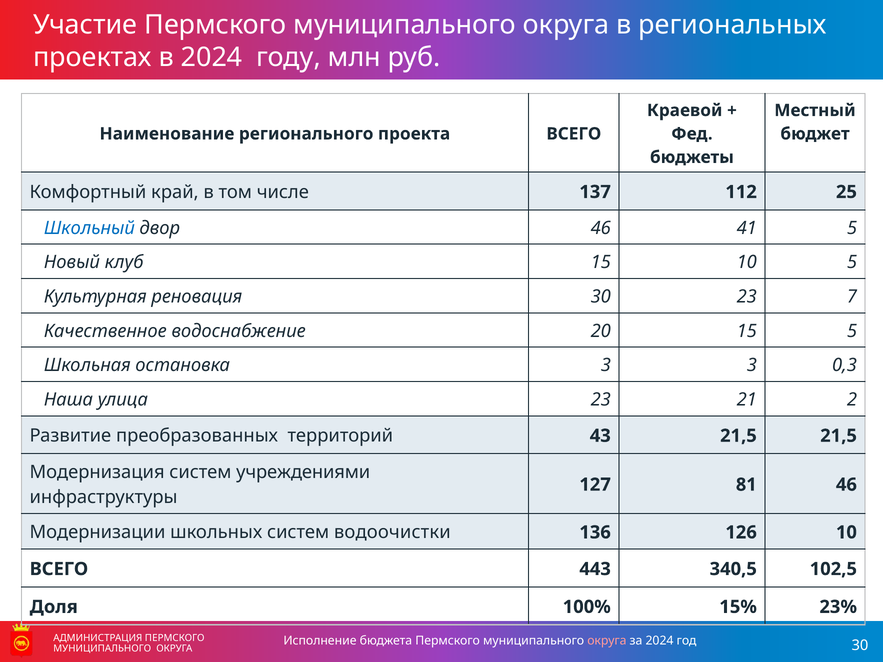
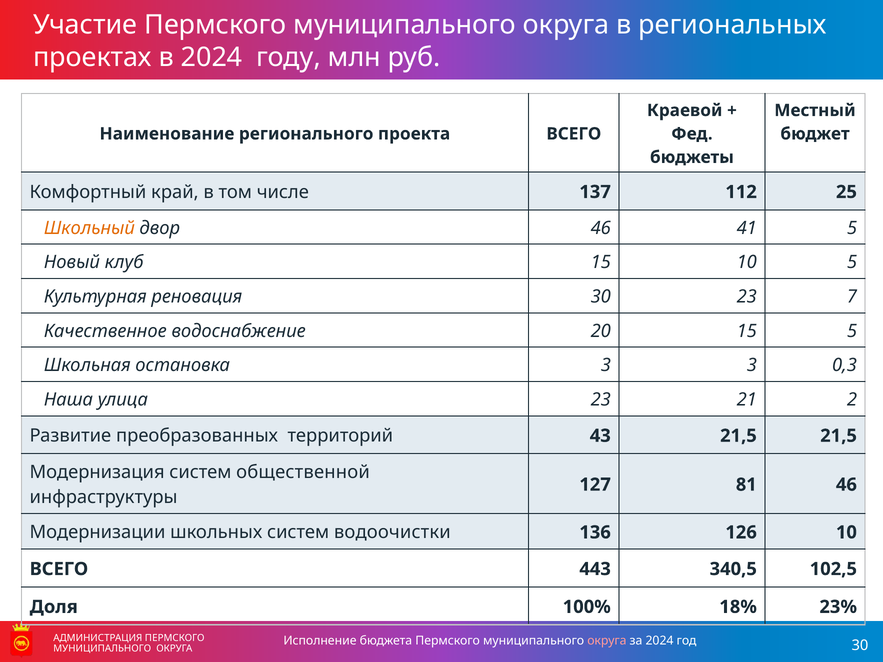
Школьный colour: blue -> orange (89, 228)
учреждениями: учреждениями -> общественной (303, 472)
15%: 15% -> 18% (738, 607)
